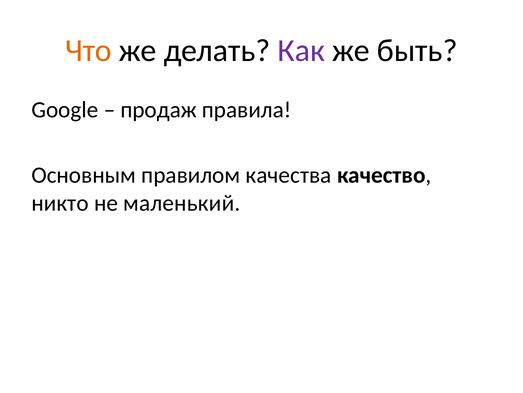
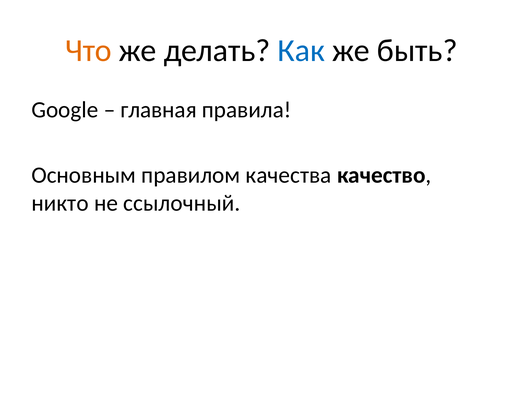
Как colour: purple -> blue (301, 51)
продаж: продаж -> главная (159, 110)
маленький: маленький -> ссылочный (182, 203)
